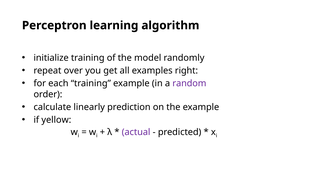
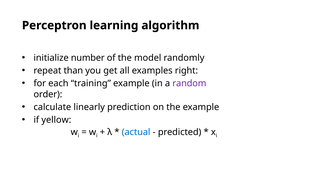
initialize training: training -> number (88, 58)
over: over -> than (73, 70)
actual colour: purple -> blue (136, 132)
